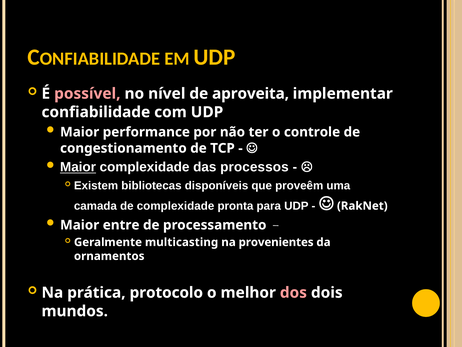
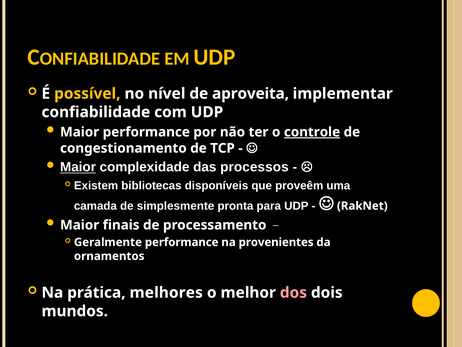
possível colour: pink -> yellow (87, 93)
controle underline: none -> present (312, 132)
de complexidade: complexidade -> simplesmente (176, 206)
entre: entre -> finais (121, 225)
Geralmente multicasting: multicasting -> performance (182, 242)
protocolo: protocolo -> melhores (166, 292)
